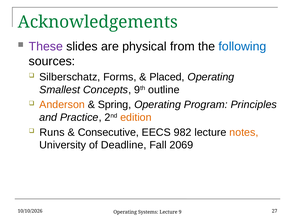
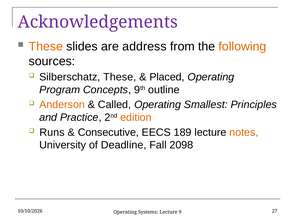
Acknowledgements colour: green -> purple (98, 22)
These colour: purple -> orange (46, 47)
physical: physical -> address (144, 47)
following colour: blue -> orange (242, 47)
Silberschatz Forms: Forms -> These (120, 77)
Smallest: Smallest -> Program (60, 90)
Spring: Spring -> Called (115, 105)
Program: Program -> Smallest (206, 105)
982: 982 -> 189 (183, 132)
2069: 2069 -> 2098 (181, 145)
